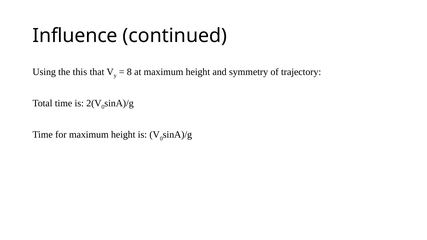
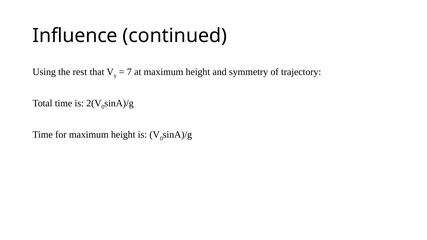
this: this -> rest (80, 72)
8: 8 -> 7 (129, 72)
